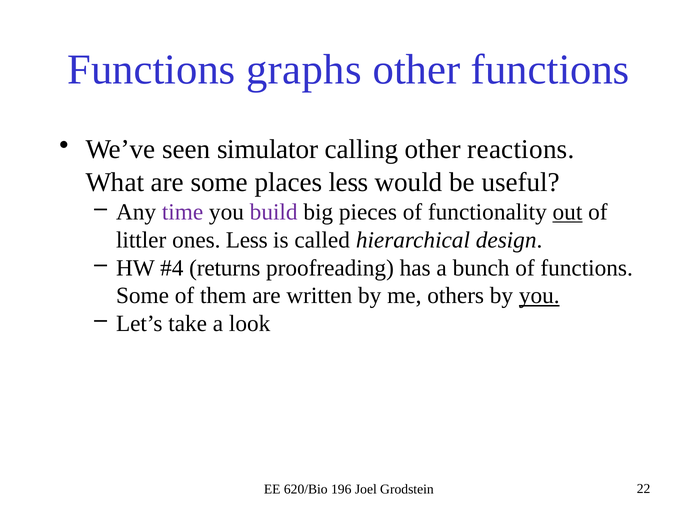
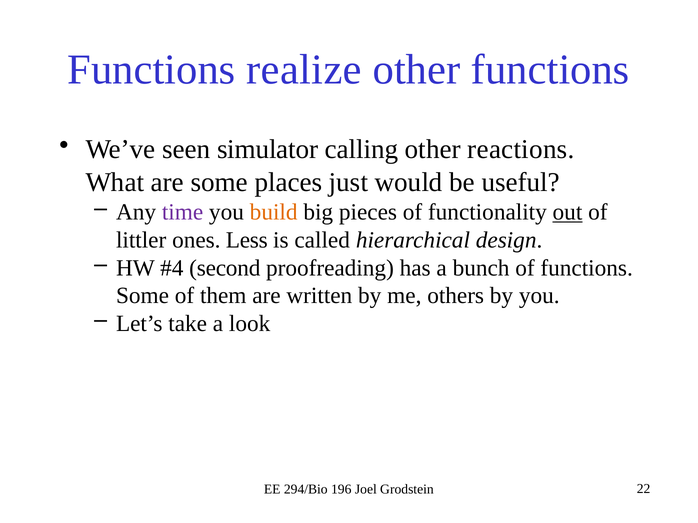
graphs: graphs -> realize (304, 70)
places less: less -> just (348, 182)
build colour: purple -> orange (274, 212)
returns: returns -> second (225, 268)
you underline: present -> none (539, 296)
620/Bio: 620/Bio -> 294/Bio (306, 490)
